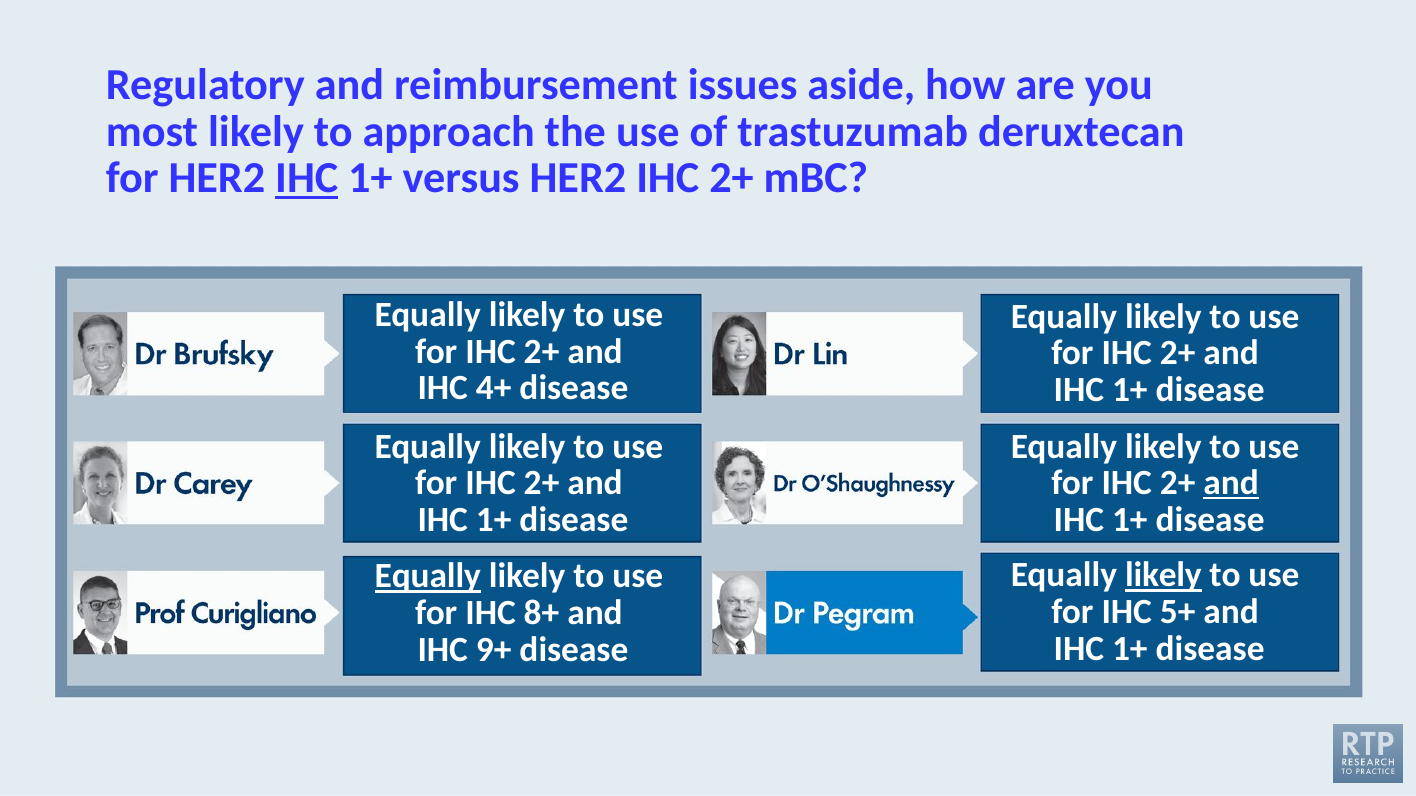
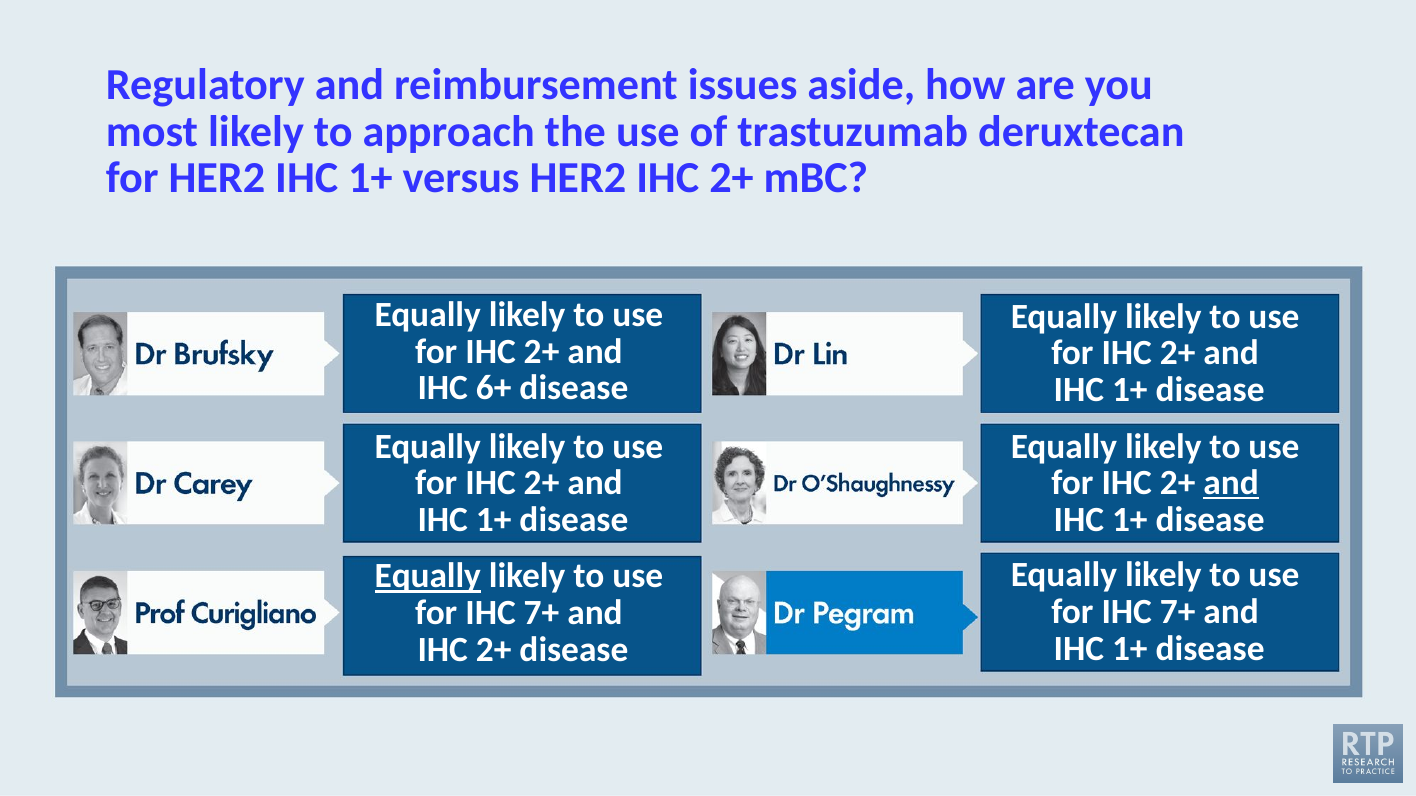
IHC underline: present -> none (307, 178)
4+: 4+ -> 6+ (494, 388)
likely underline: present -> none (1163, 576)
5+: 5+ -> 7+ (1178, 612)
8+: 8+ -> 7+ (542, 613)
9+: 9+ -> 2+ (494, 650)
